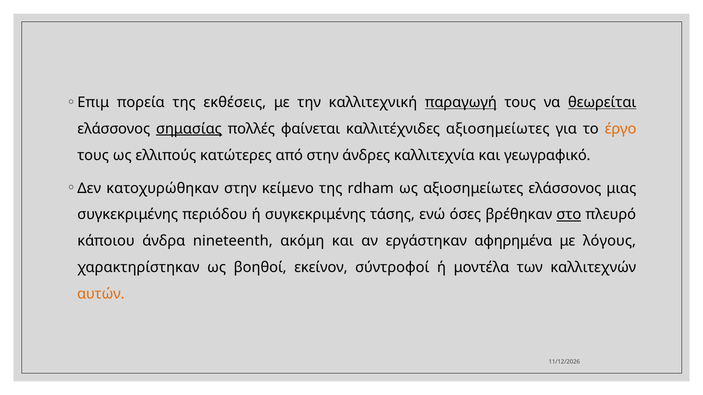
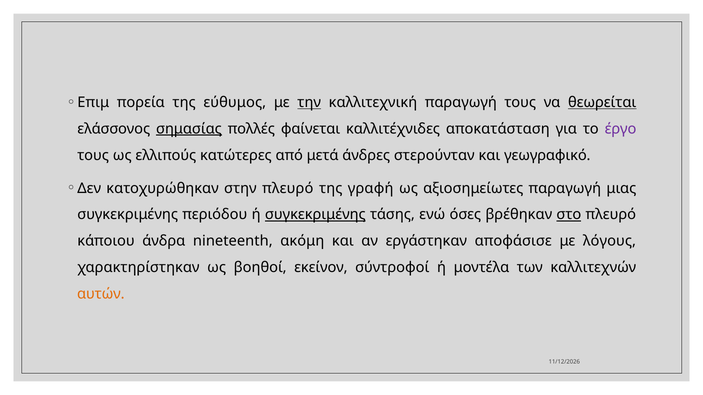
εκθέσεις: εκθέσεις -> εύθυμος (235, 103)
την underline: none -> present (309, 103)
παραγωγή underline: present -> none (461, 103)
καλλιτέχνιδες αξιοσημείωτες: αξιοσημείωτες -> αποκατάσταση (498, 129)
έργο colour: orange -> purple (621, 129)
από στην: στην -> μετά (323, 155)
καλλιτεχνία: καλλιτεχνία -> στερούνταν (434, 155)
στην κείμενο: κείμενο -> πλευρό (288, 188)
rdham: rdham -> γραφή (371, 188)
αξιοσημείωτες ελάσσονος: ελάσσονος -> παραγωγή (565, 188)
συγκεκριμένης underline: none -> present (315, 215)
αφηρημένα: αφηρημένα -> αποφάσισε (513, 241)
